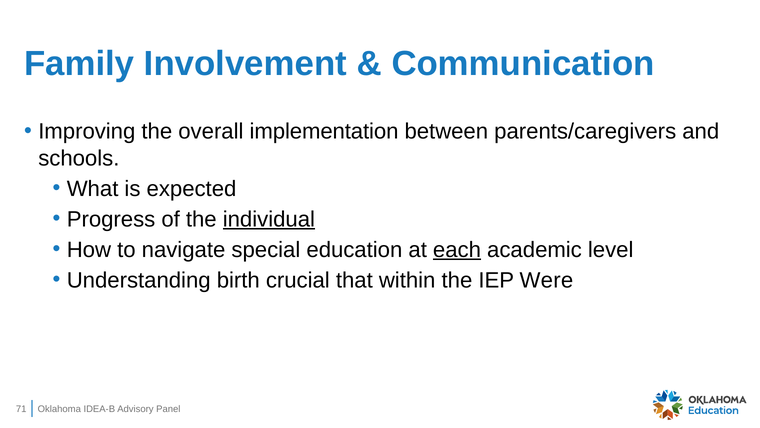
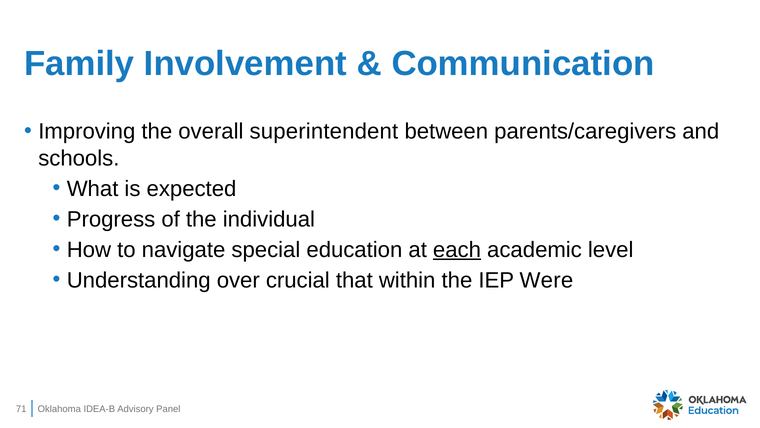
implementation: implementation -> superintendent (324, 131)
individual underline: present -> none (269, 219)
birth: birth -> over (238, 280)
